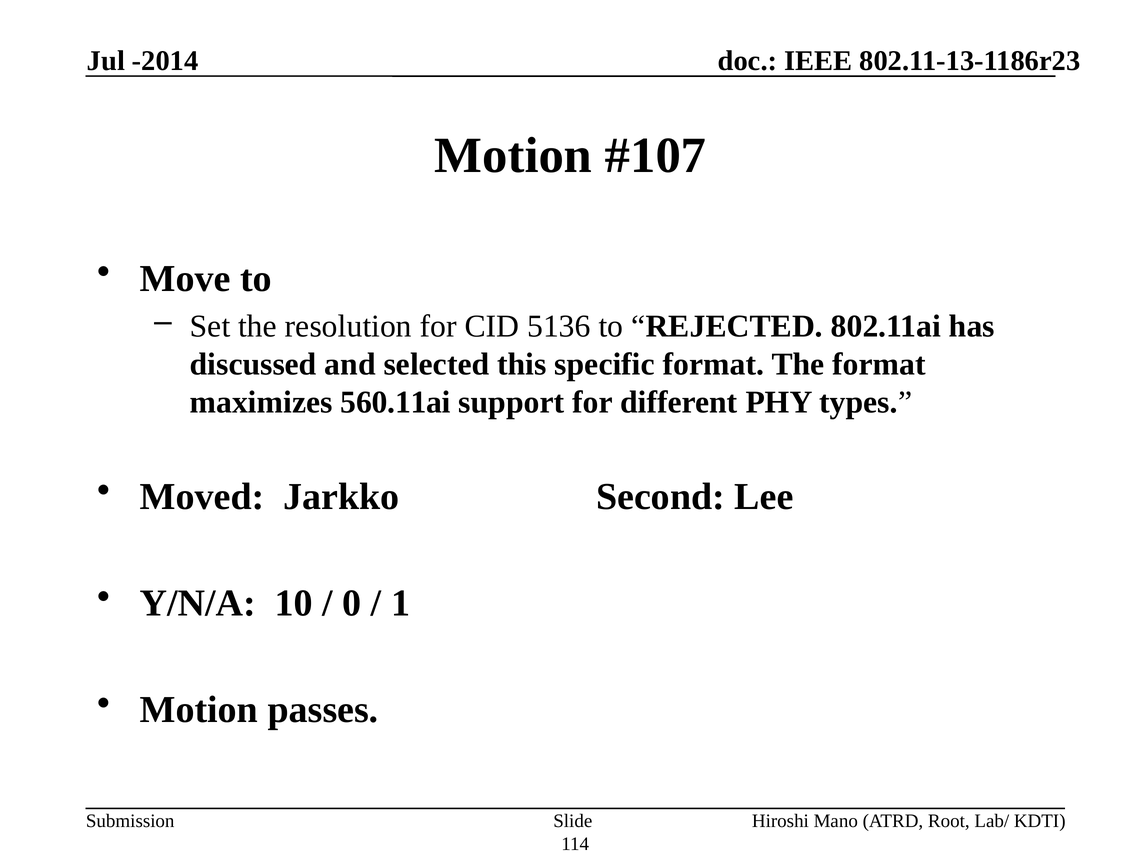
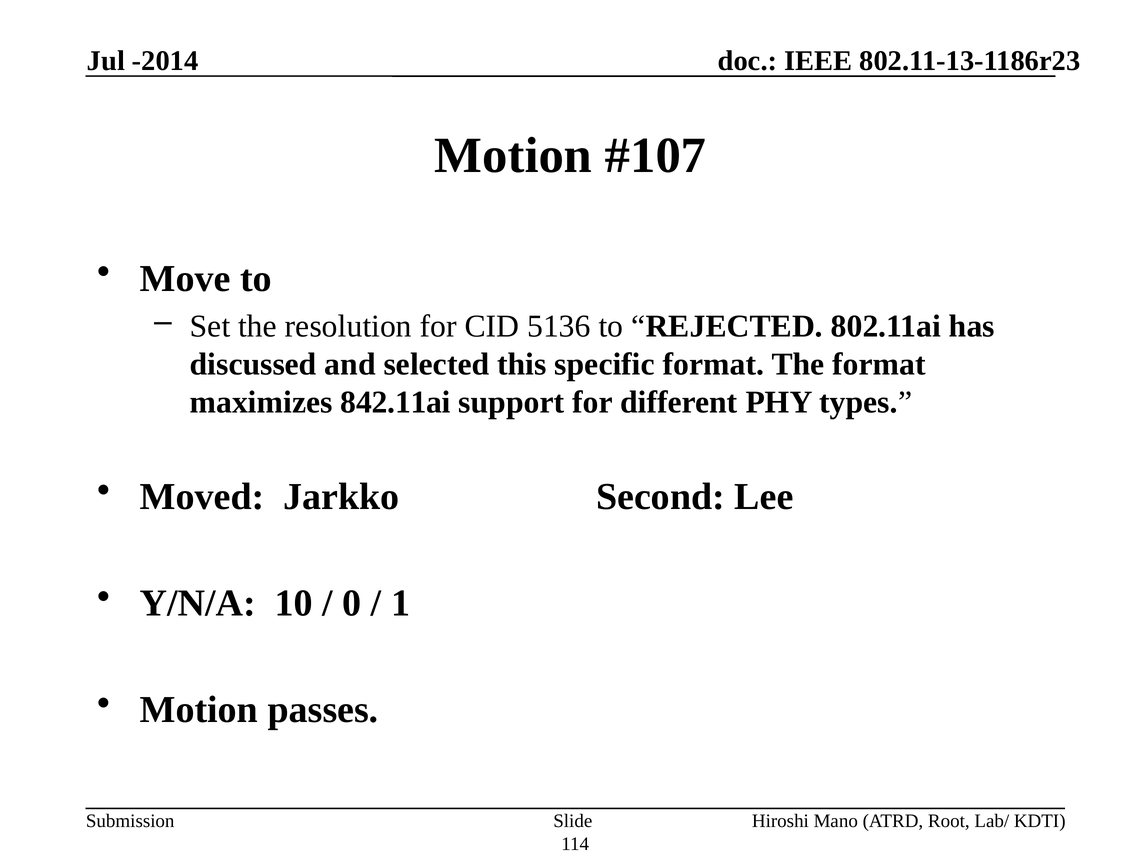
560.11ai: 560.11ai -> 842.11ai (396, 402)
